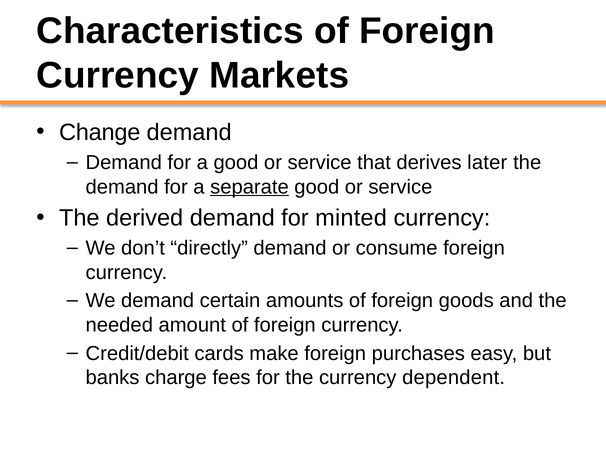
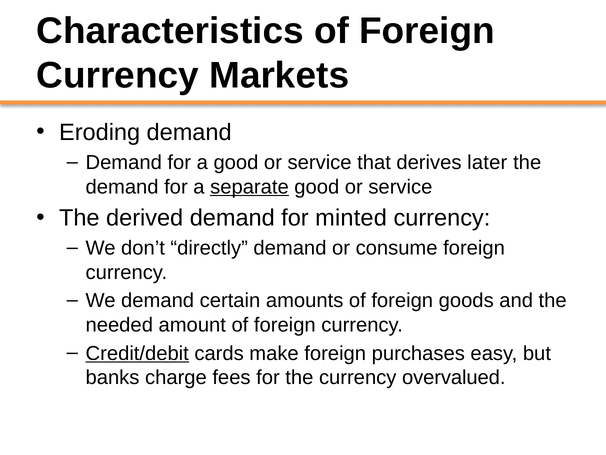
Change: Change -> Eroding (100, 132)
Credit/debit underline: none -> present (137, 353)
dependent: dependent -> overvalued (454, 377)
